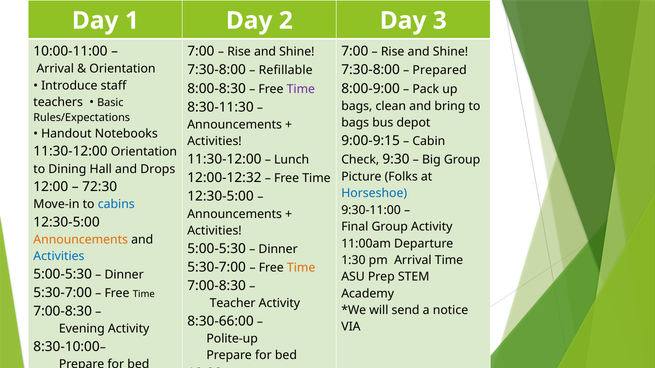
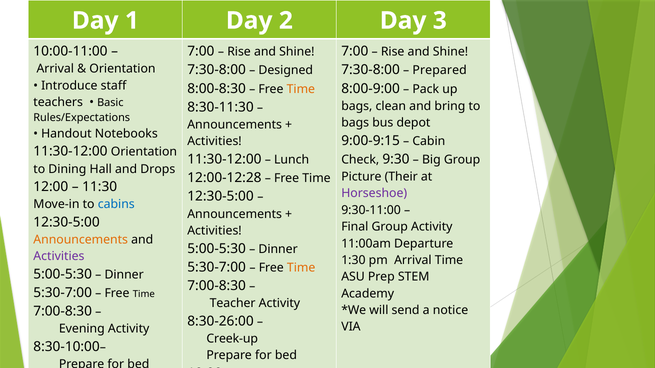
Refillable: Refillable -> Designed (286, 70)
Time colour: purple -> orange (301, 89)
Folks: Folks -> Their (401, 177)
12:00-12:32: 12:00-12:32 -> 12:00-12:28 (224, 178)
72:30: 72:30 -> 11:30 (100, 187)
Horseshoe colour: blue -> purple (374, 194)
Activities colour: blue -> purple (59, 257)
8:30-66:00: 8:30-66:00 -> 8:30-26:00 (221, 321)
Polite-up: Polite-up -> Creek-up (232, 339)
